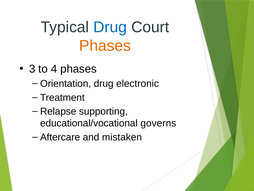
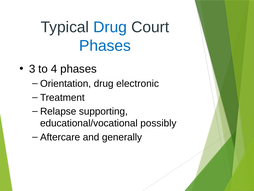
Phases colour: orange -> blue (105, 46)
governs: governs -> possibly (158, 123)
mistaken: mistaken -> generally (122, 137)
